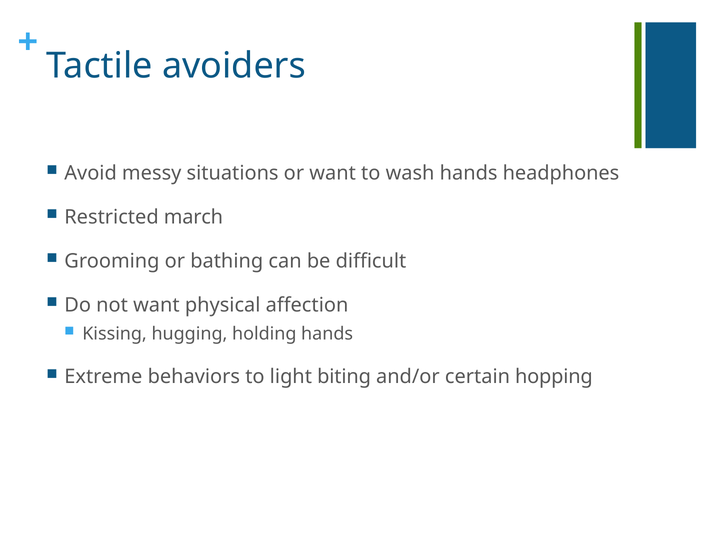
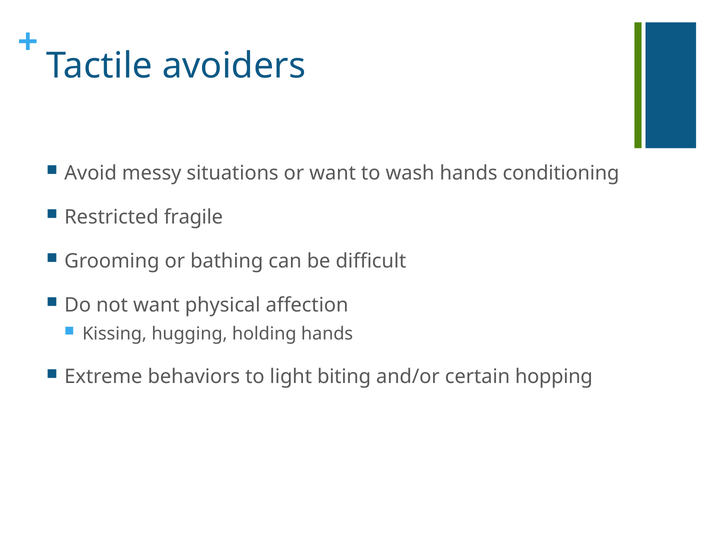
headphones: headphones -> conditioning (561, 173)
march: march -> fragile (193, 217)
